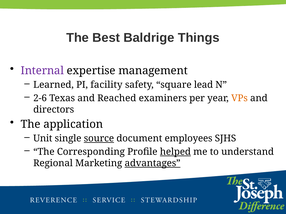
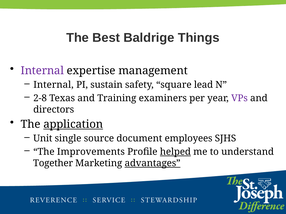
Learned: Learned -> Internal (53, 85)
facility: facility -> sustain (107, 85)
2-6: 2-6 -> 2-8 (40, 98)
Reached: Reached -> Training (117, 98)
VPs colour: orange -> purple (239, 98)
application underline: none -> present (73, 125)
source underline: present -> none (99, 139)
Corresponding: Corresponding -> Improvements (91, 152)
Regional: Regional -> Together (53, 164)
